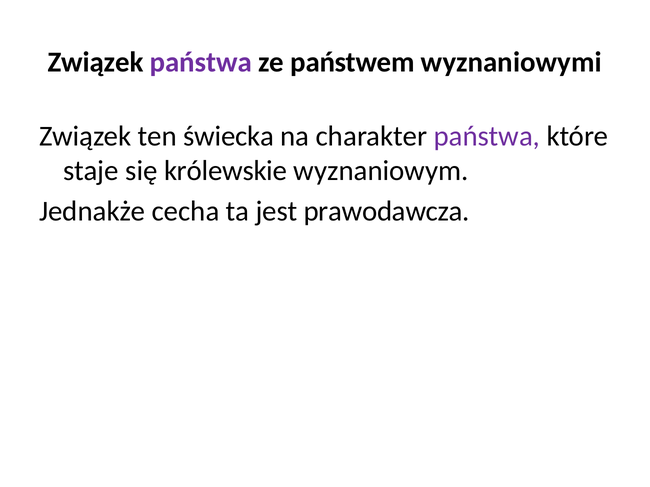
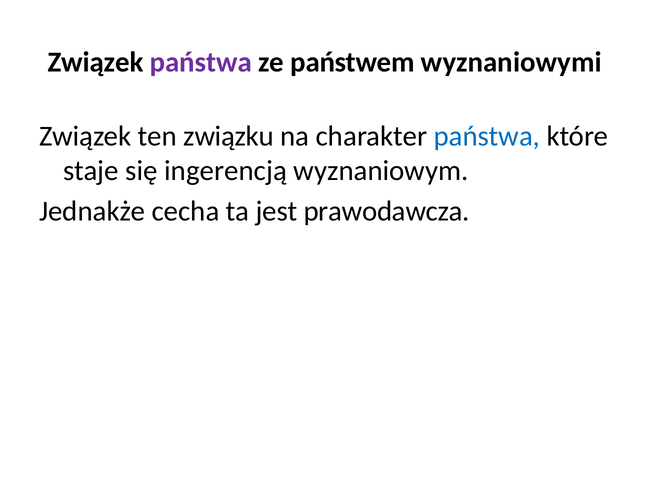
świecka: świecka -> związku (229, 136)
państwa colour: purple -> blue (487, 136)
królewskie: królewskie -> ingerencją (225, 171)
